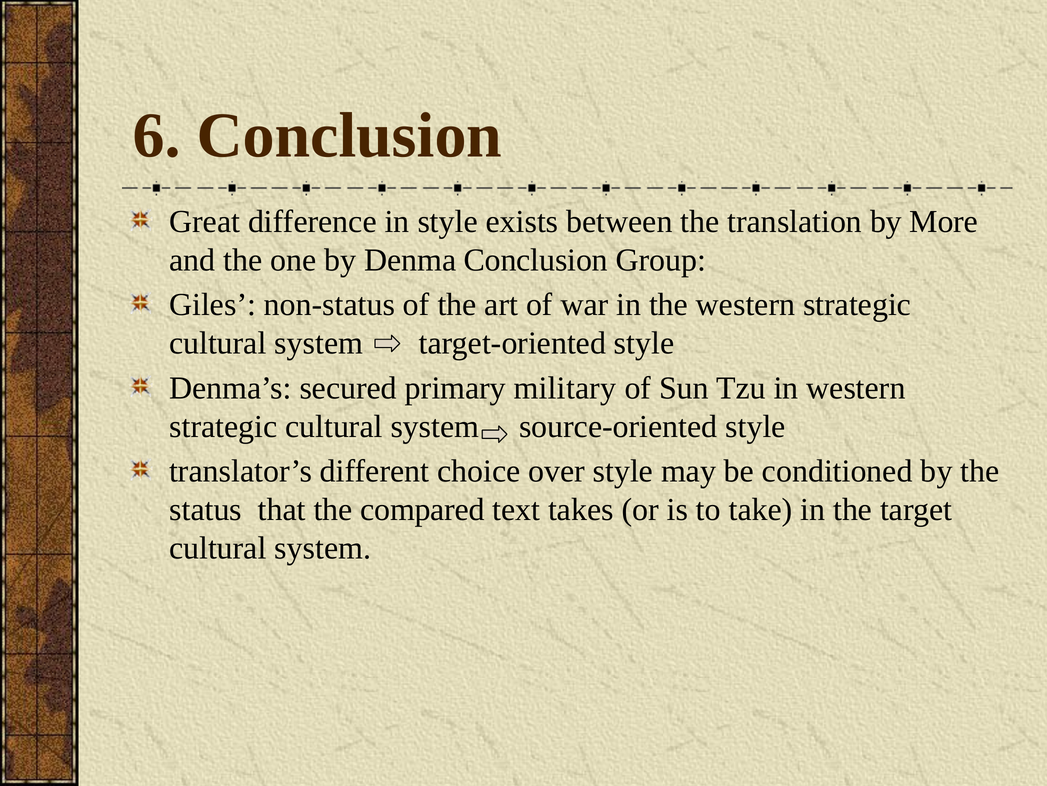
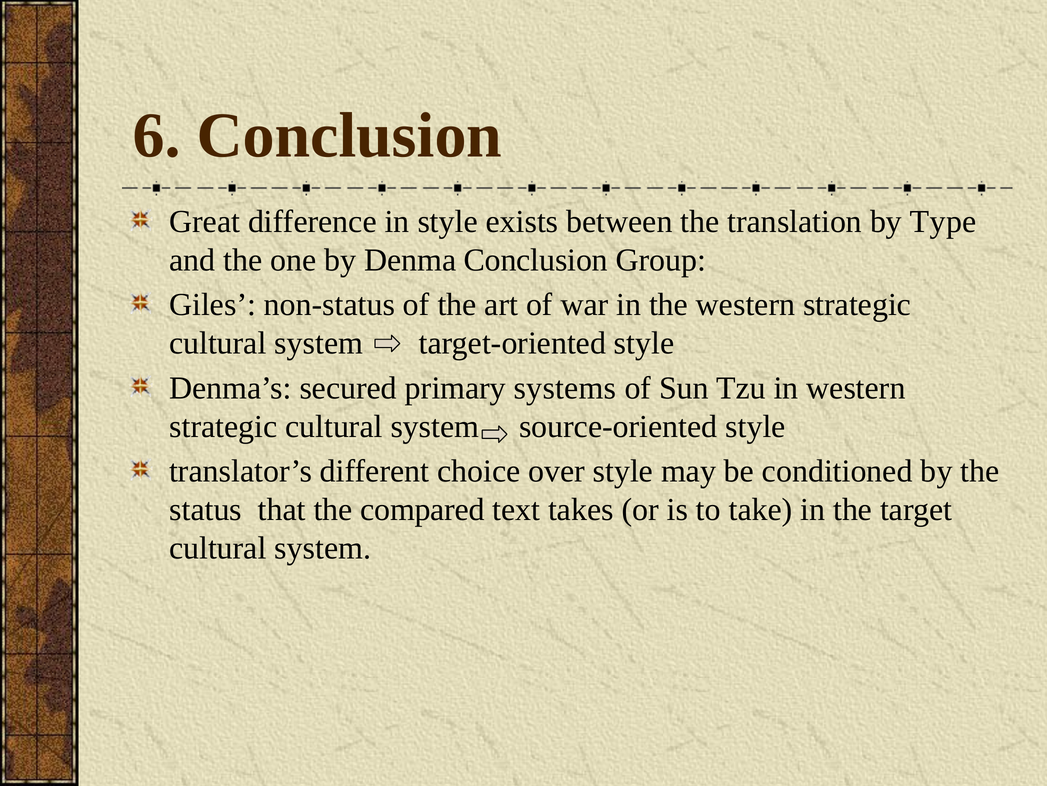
More: More -> Type (943, 221)
military: military -> systems (565, 388)
